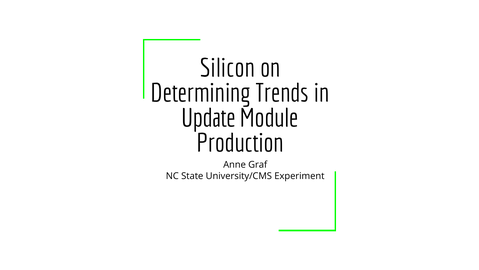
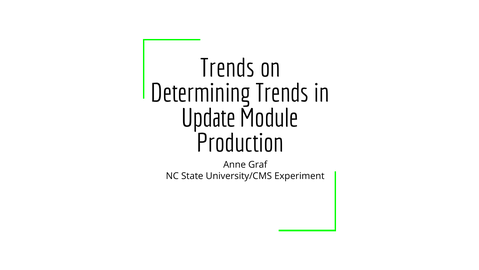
Silicon: Silicon -> Trends (228, 68)
